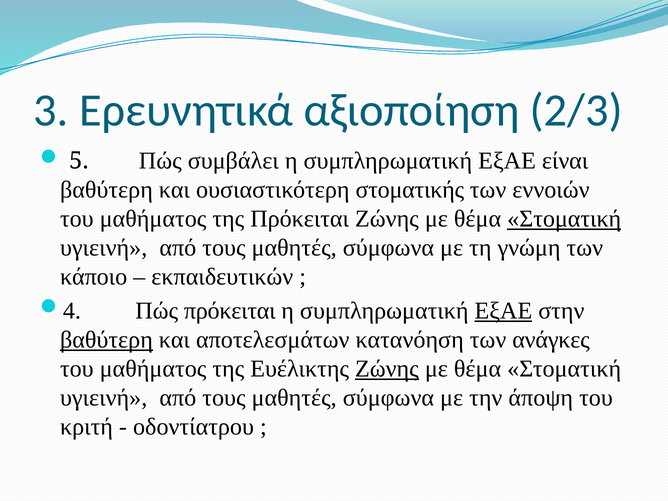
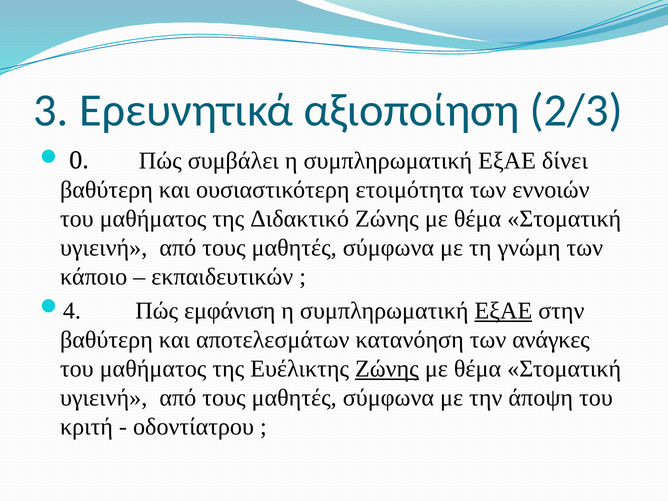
5: 5 -> 0 (79, 161)
είναι: είναι -> δίνει (565, 161)
στοματικής: στοματικής -> ετοιμότητα (410, 190)
της Πρόκειται: Πρόκειται -> Διδακτικό (300, 219)
Στοματική underline: present -> none (564, 219)
Πώς πρόκειται: πρόκειται -> εμφάνιση (230, 311)
βαθύτερη underline: present -> none (106, 340)
